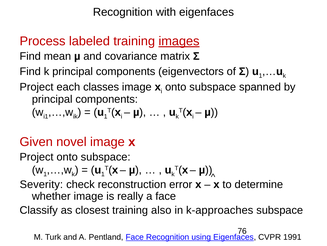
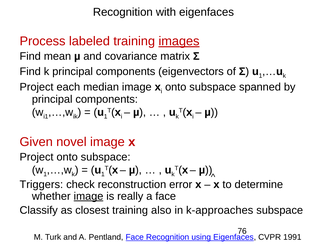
classes: classes -> median (101, 87)
Severity: Severity -> Triggers (41, 184)
image underline: none -> present (88, 196)
